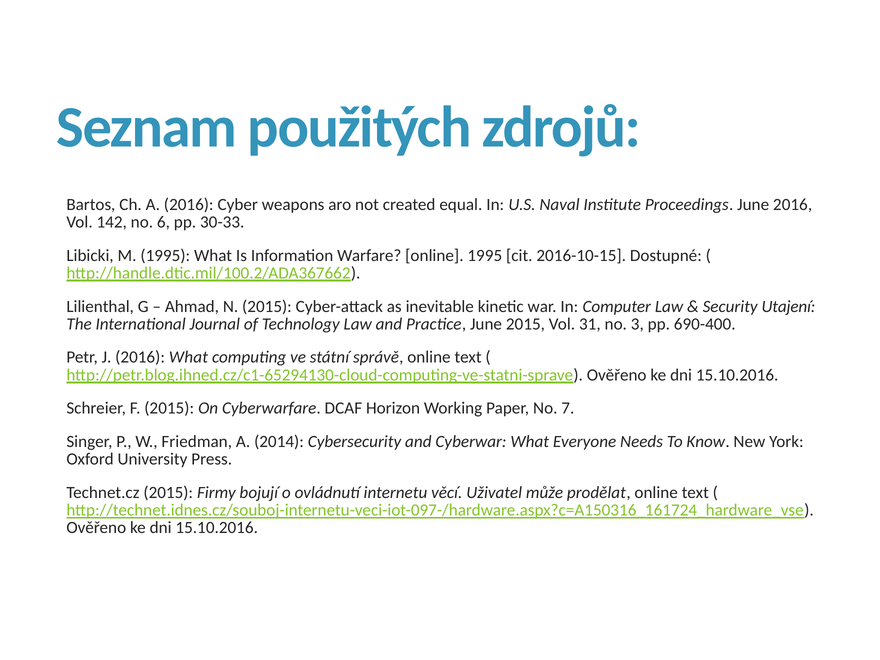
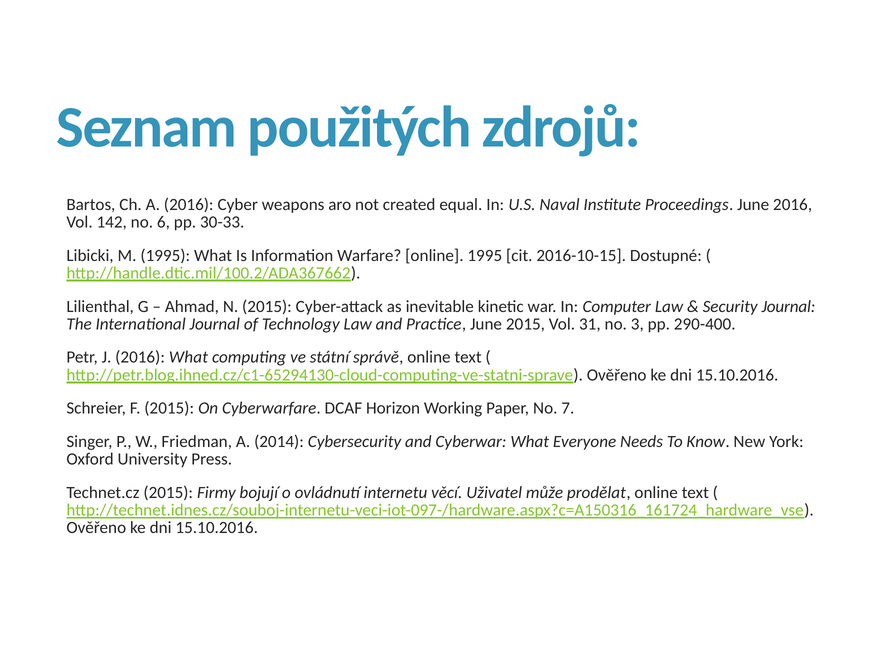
Security Utajení: Utajení -> Journal (788, 306)
690-400: 690-400 -> 290-400 (705, 324)
